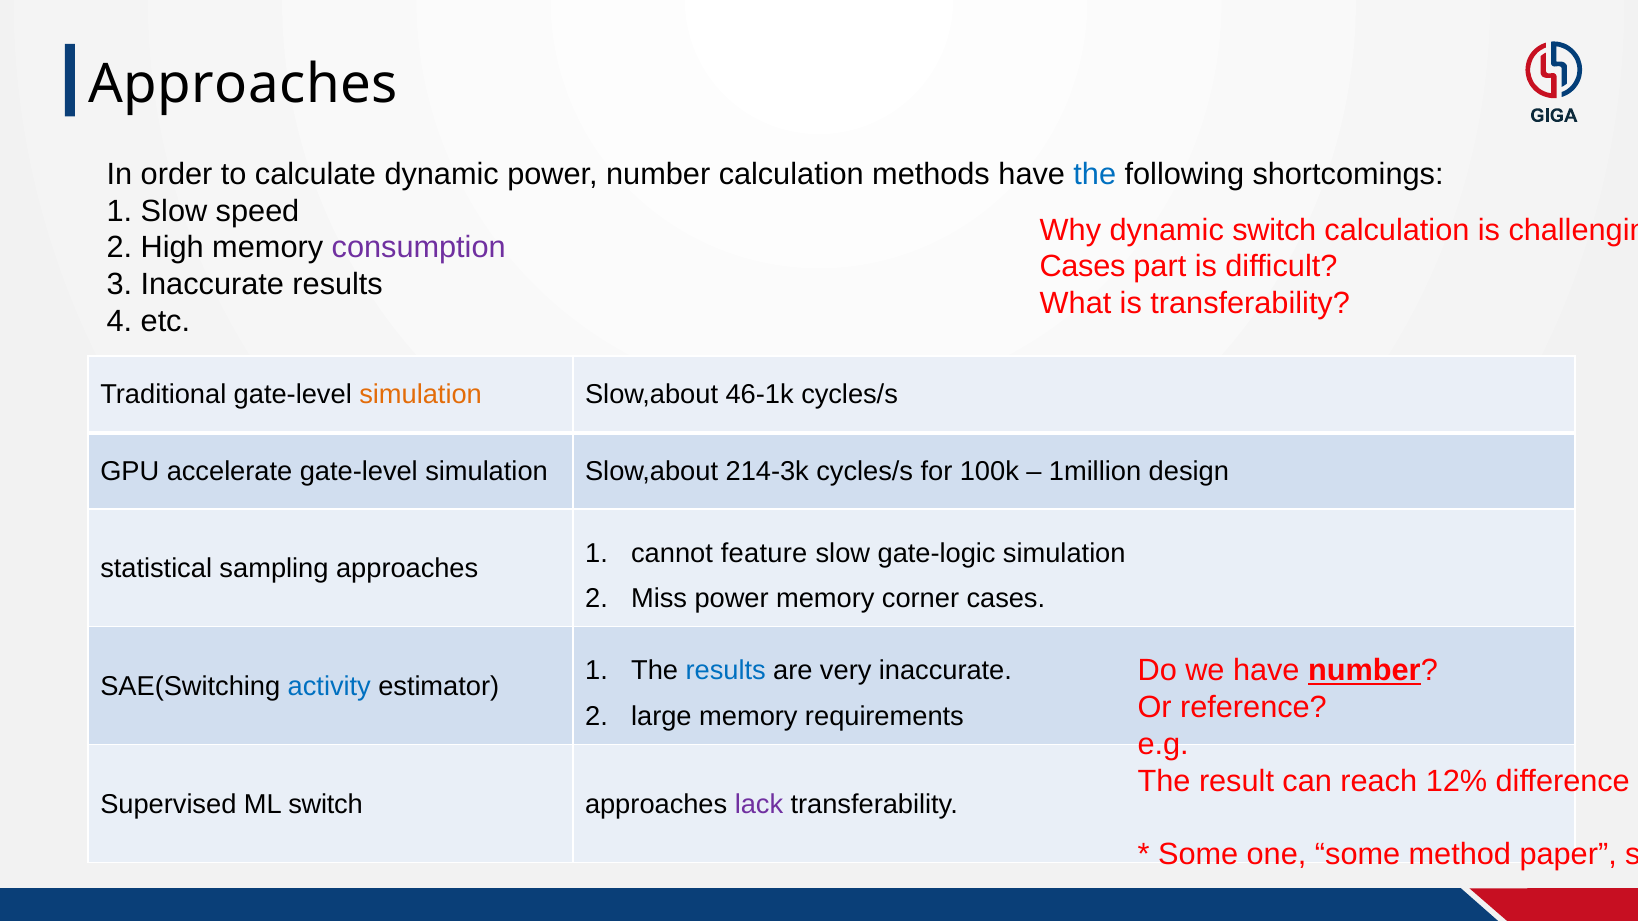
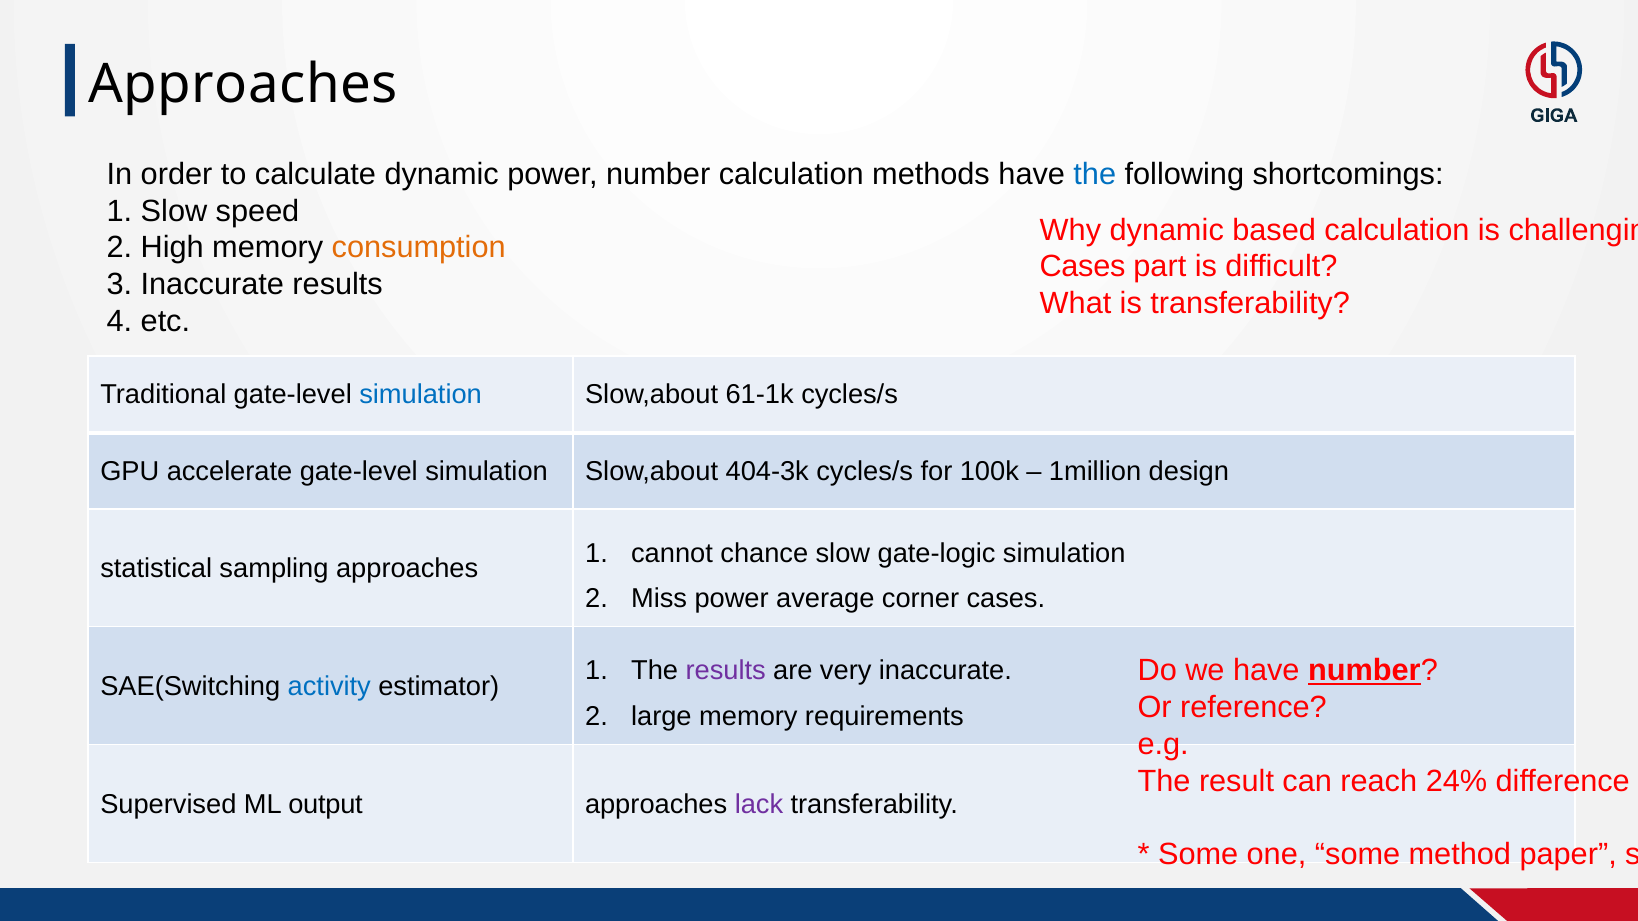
dynamic switch: switch -> based (1274, 230)
consumption colour: purple -> orange (419, 248)
simulation colour: orange -> blue (421, 395)
46-1k: 46-1k -> 61-1k (760, 395)
214-3k: 214-3k -> 404-3k (767, 471)
feature: feature -> chance (764, 553)
power memory: memory -> average (825, 599)
results colour: blue -> purple (726, 671)
12%: 12% -> 24% (1456, 781)
ML switch: switch -> output (326, 804)
